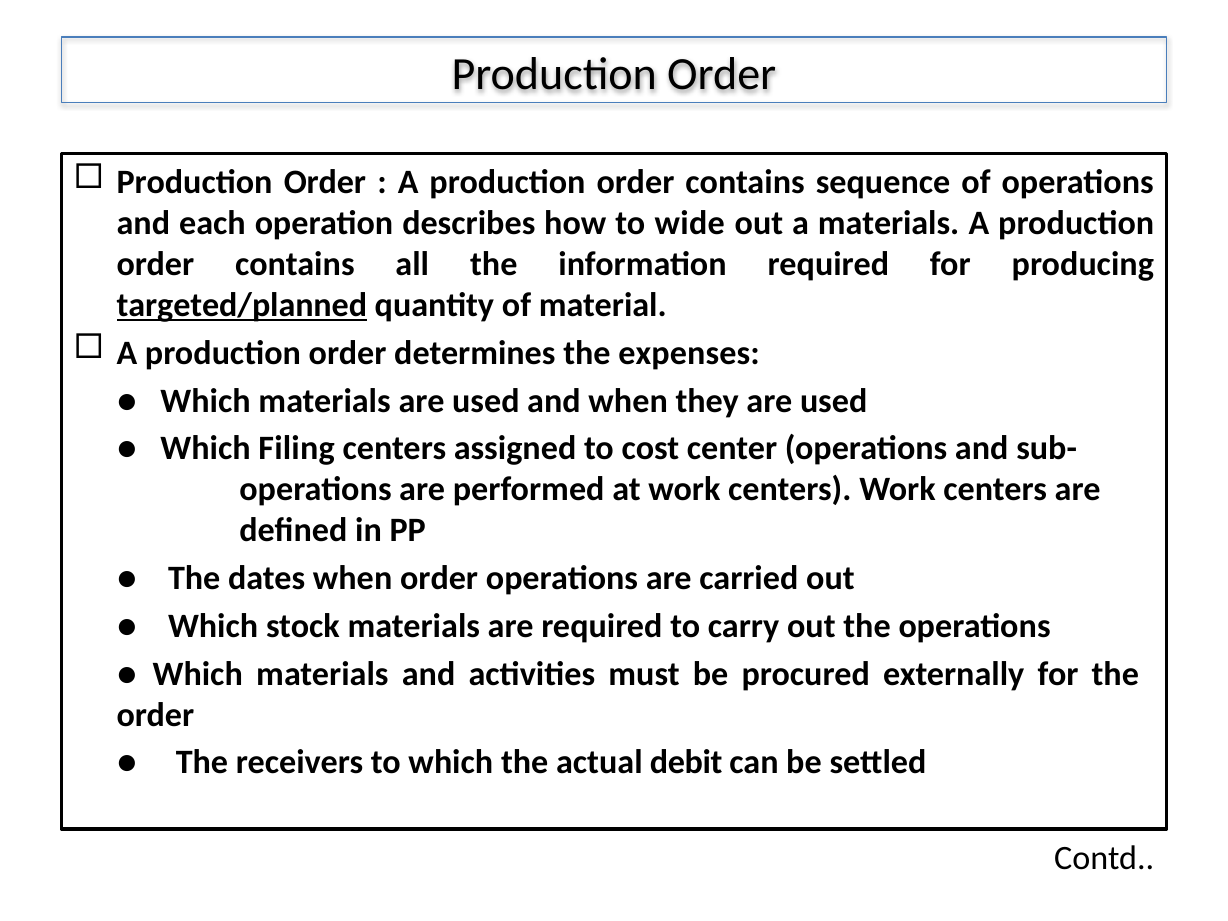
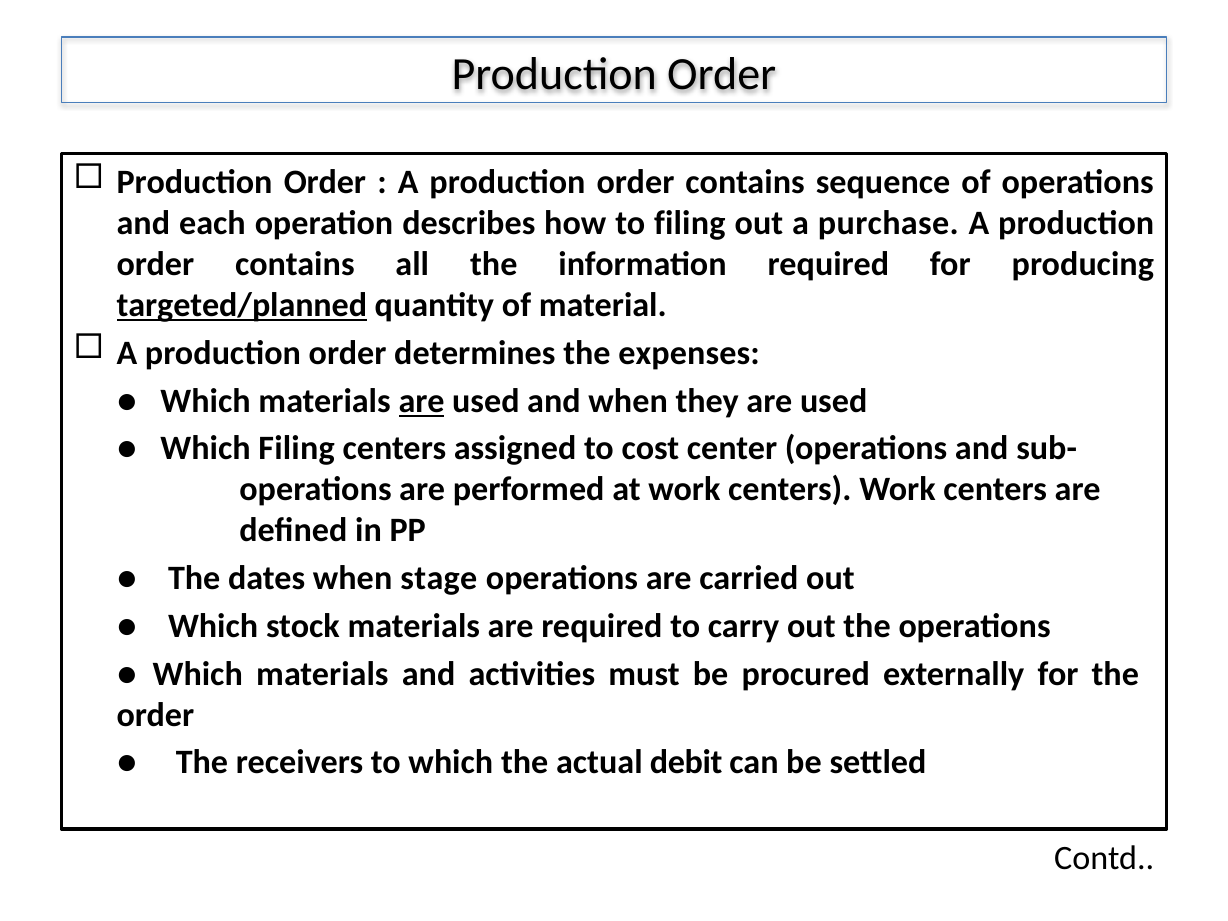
to wide: wide -> filing (690, 223)
a materials: materials -> purchase (888, 223)
are underline: none -> present (422, 401)
when order: order -> stage (439, 578)
